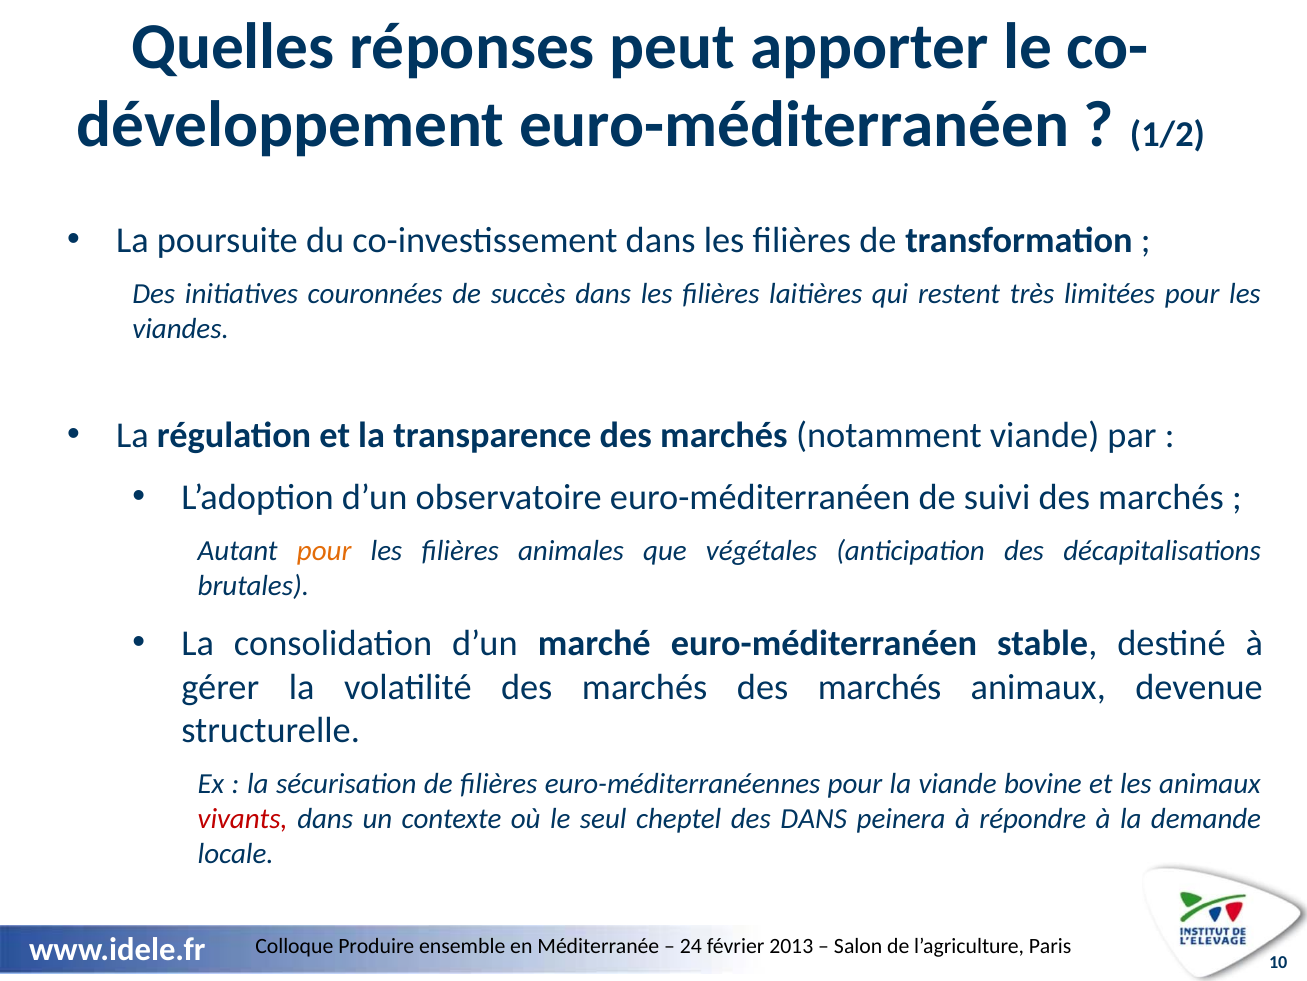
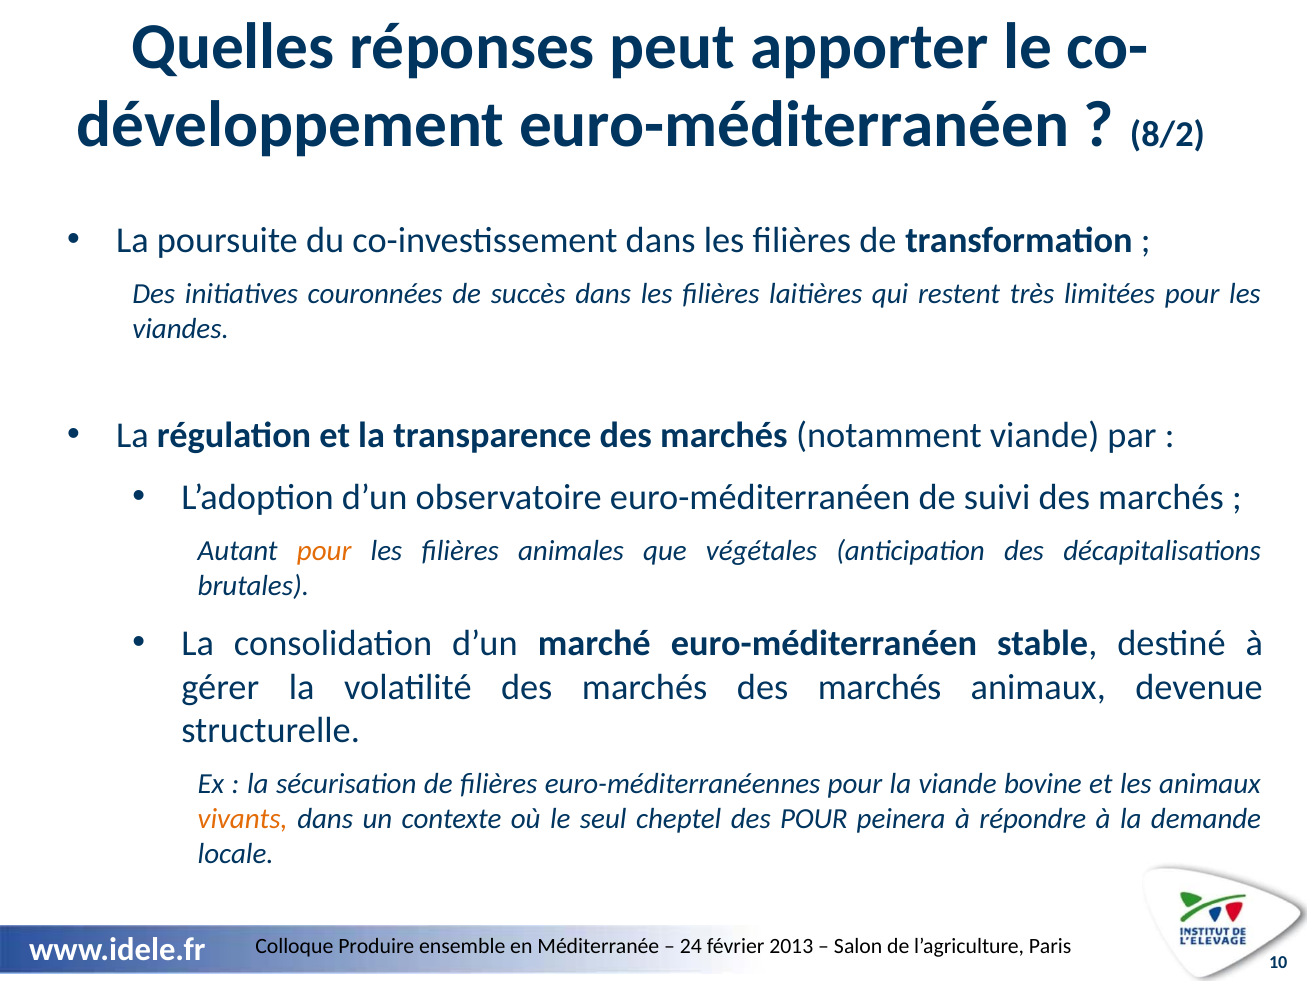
1/2: 1/2 -> 8/2 (1167, 135)
vivants colour: red -> orange (243, 818)
des DANS: DANS -> POUR (814, 818)
